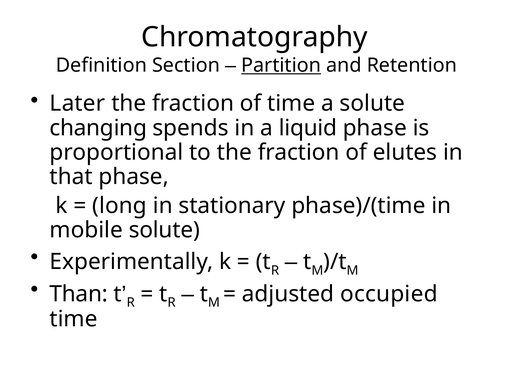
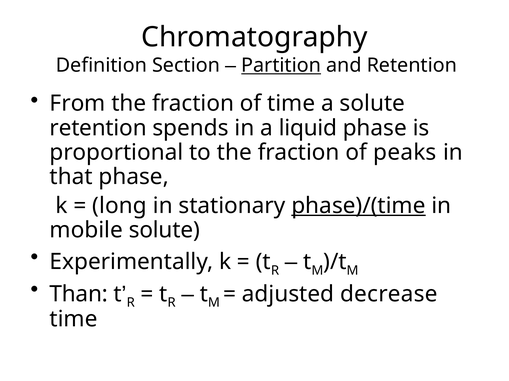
Later: Later -> From (78, 104)
changing: changing -> retention (98, 128)
elutes: elutes -> peaks (405, 153)
phase)/(time underline: none -> present (358, 206)
occupied: occupied -> decrease (389, 294)
